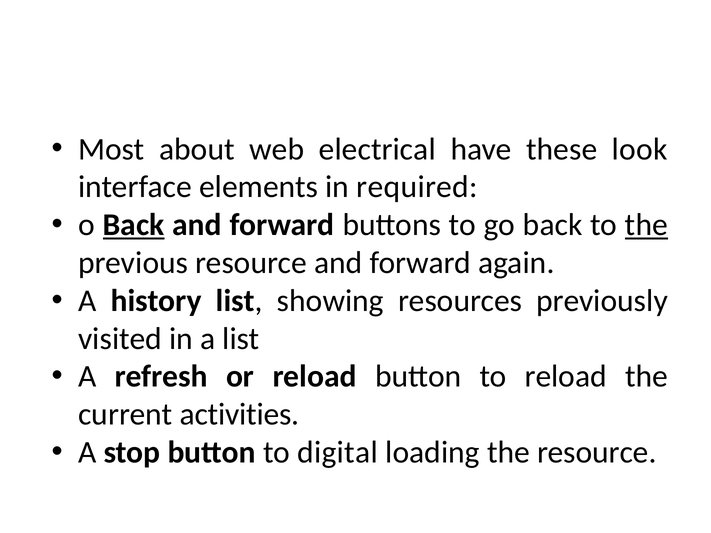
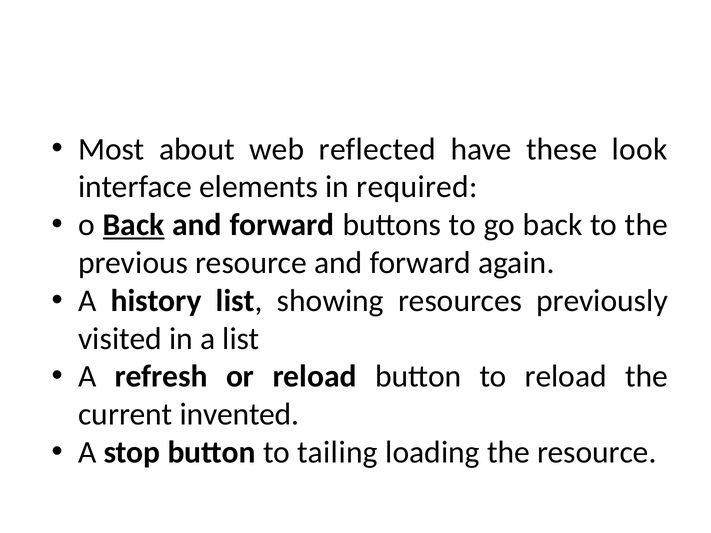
electrical: electrical -> reflected (377, 149)
the underline: present -> none (646, 225)
activities: activities -> invented (239, 415)
digital: digital -> tailing (337, 453)
